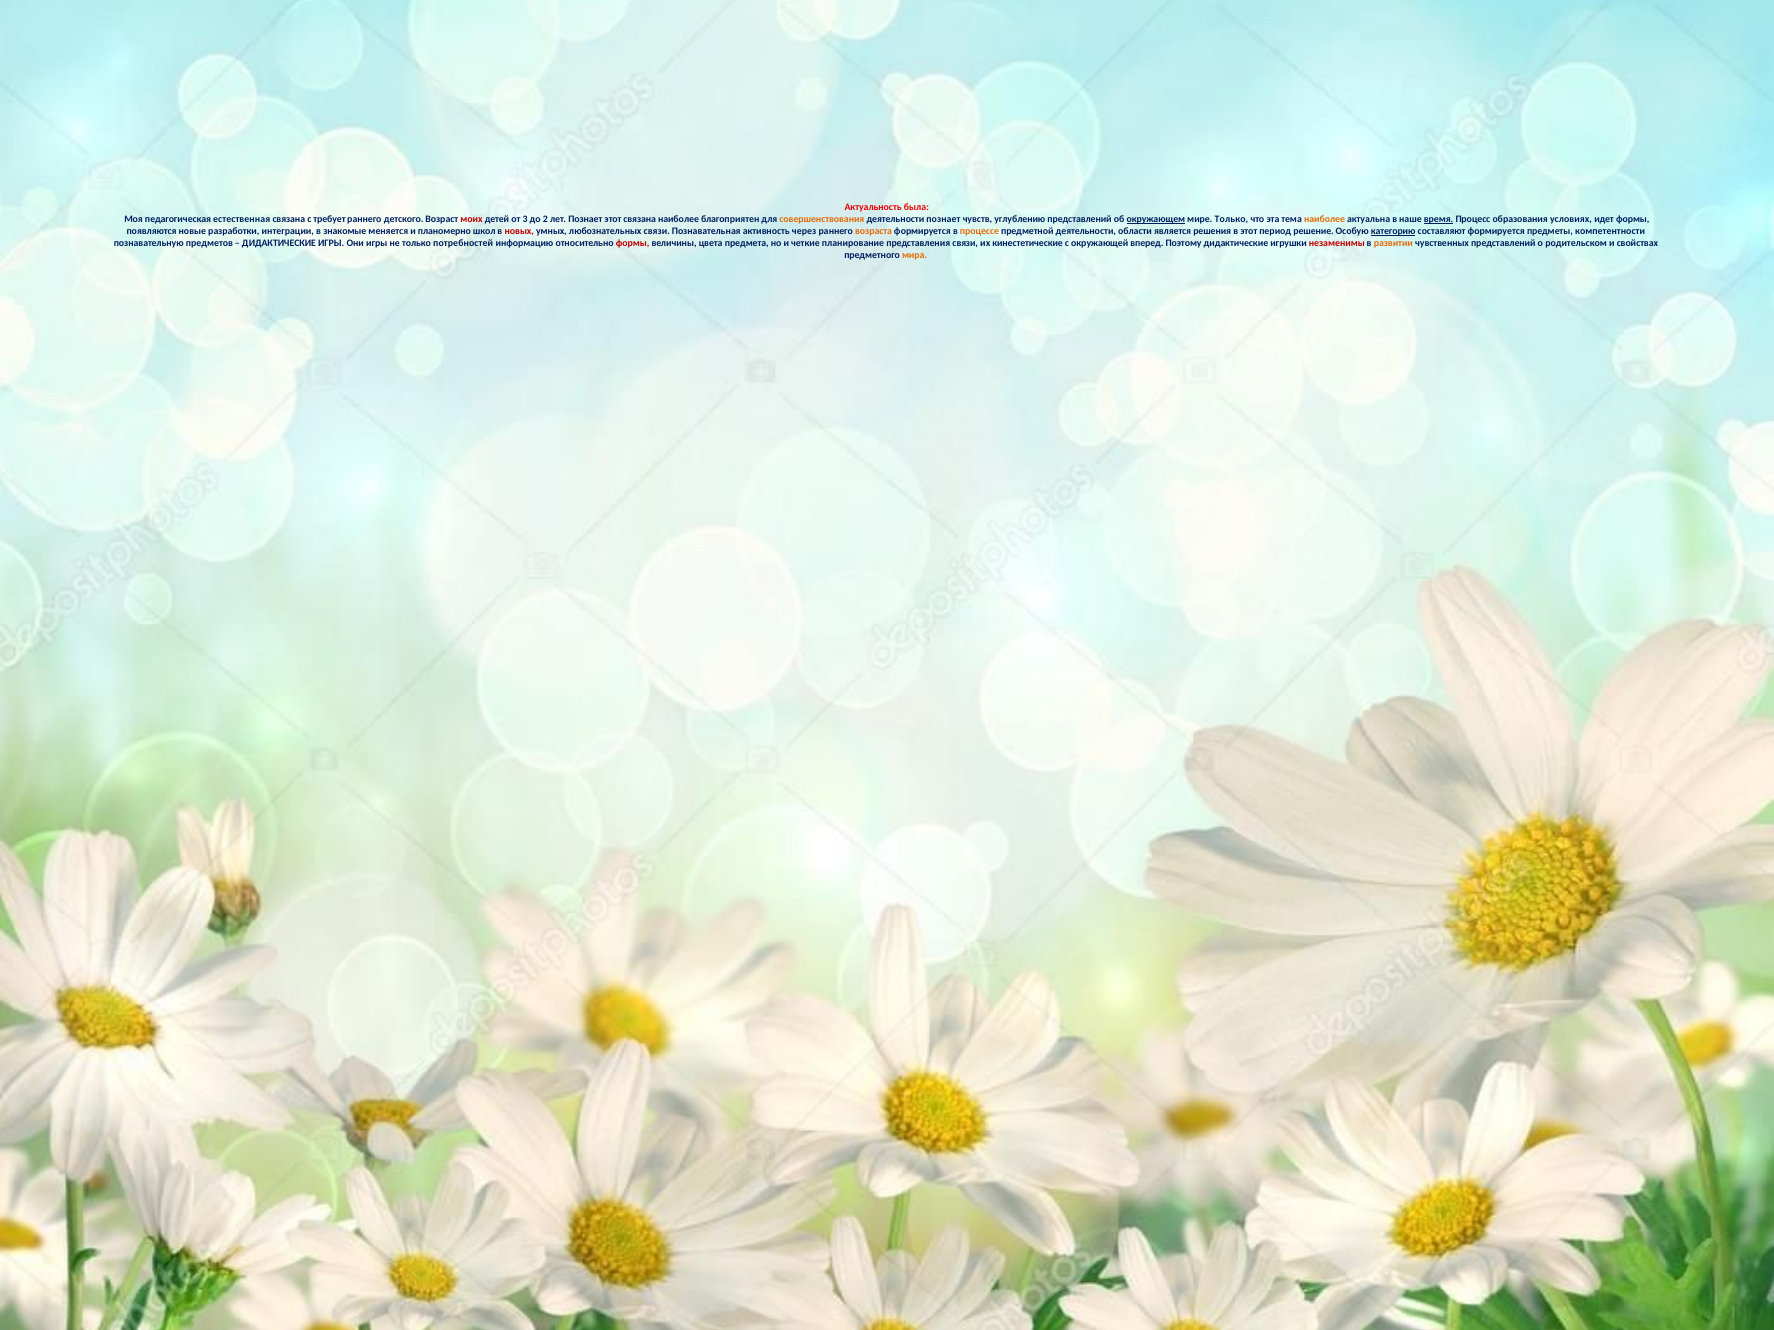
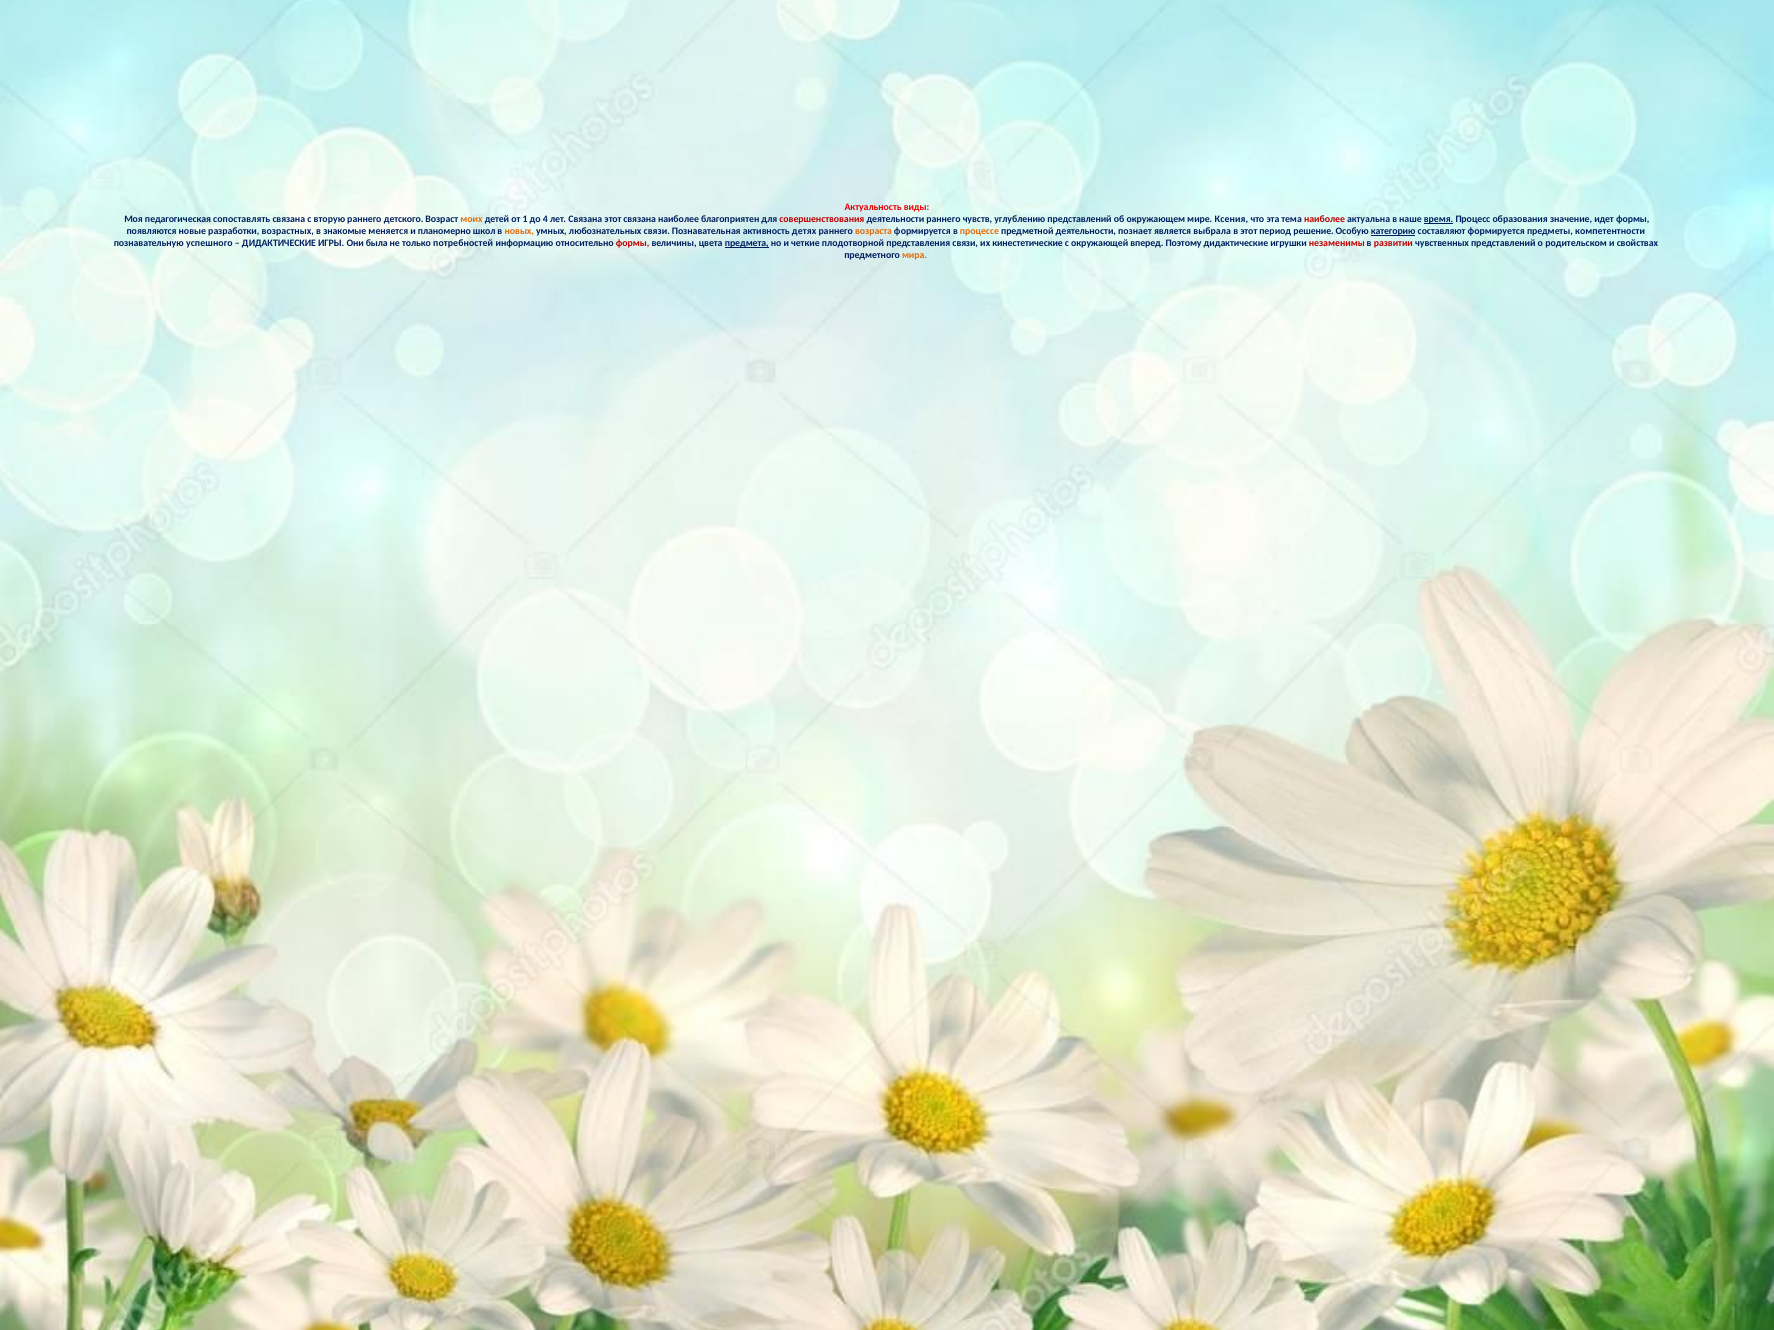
была: была -> виды (917, 208)
естественная: естественная -> сопоставлять (242, 220)
требует: требует -> вторую (329, 220)
моих colour: red -> orange (471, 220)
3: 3 -> 1 (525, 220)
2: 2 -> 4 (545, 220)
лет Познает: Познает -> Связана (585, 220)
совершенствования colour: orange -> red (822, 220)
деятельности познает: познает -> раннего (944, 220)
окружающем underline: present -> none (1156, 220)
мире Только: Только -> Ксения (1231, 220)
наиболее colour: orange -> red (1325, 220)
условиях: условиях -> значение (1571, 220)
интеграции: интеграции -> возрастных (288, 231)
новых colour: red -> orange (519, 231)
через: через -> детях (804, 231)
области: области -> познает (1135, 231)
решения: решения -> выбрала (1212, 231)
предметов: предметов -> успешного (209, 243)
Они игры: игры -> была (377, 243)
предмета underline: none -> present (747, 243)
планирование: планирование -> плодотворной (853, 243)
развитии colour: orange -> red (1393, 243)
